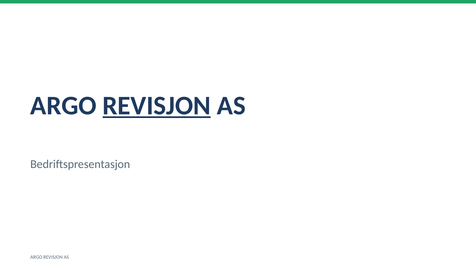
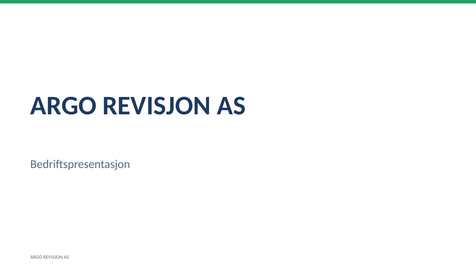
REVISJON underline: present -> none (157, 106)
